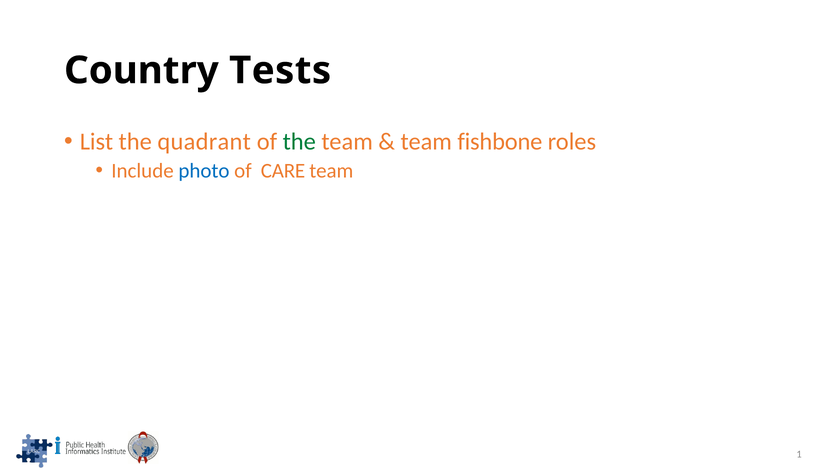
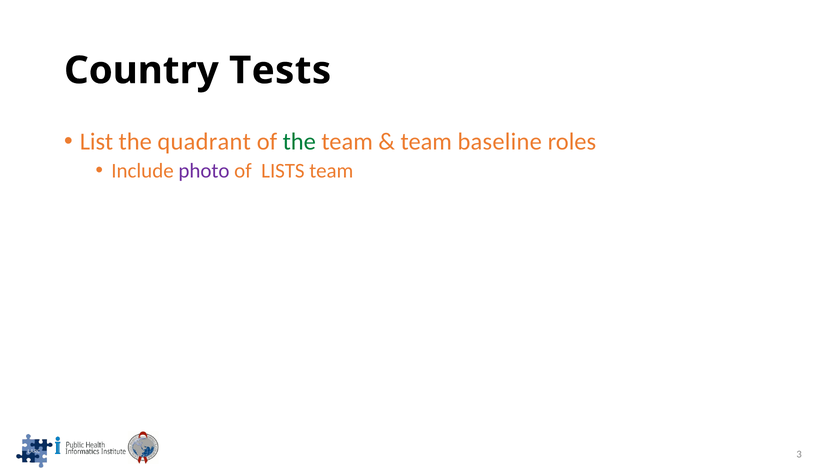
fishbone: fishbone -> baseline (500, 142)
photo colour: blue -> purple (204, 171)
CARE: CARE -> LISTS (283, 171)
1: 1 -> 3 (799, 455)
